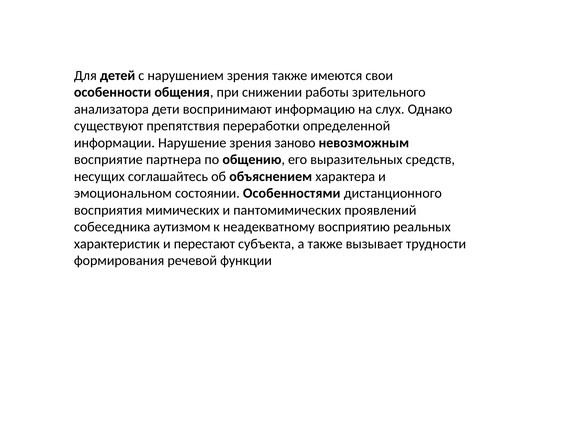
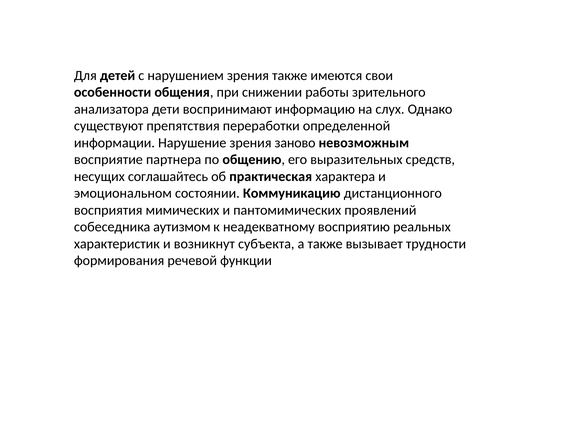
объяснением: объяснением -> практическая (271, 176)
Особенностями: Особенностями -> Коммуникацию (292, 193)
перестают: перестают -> возникнут (204, 244)
